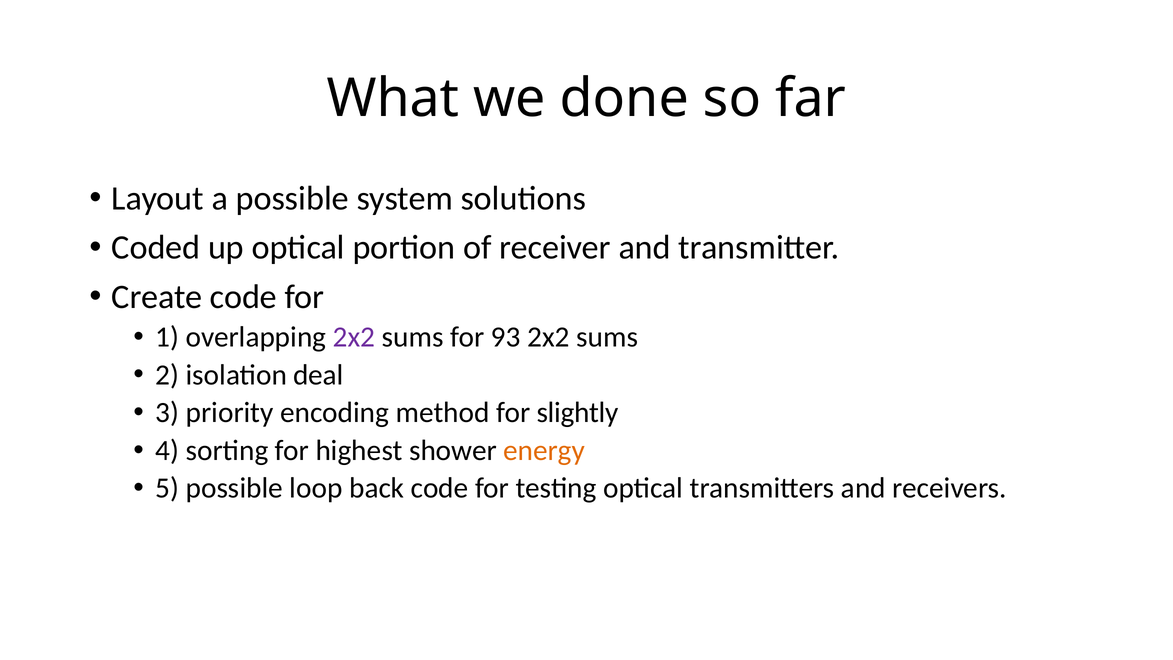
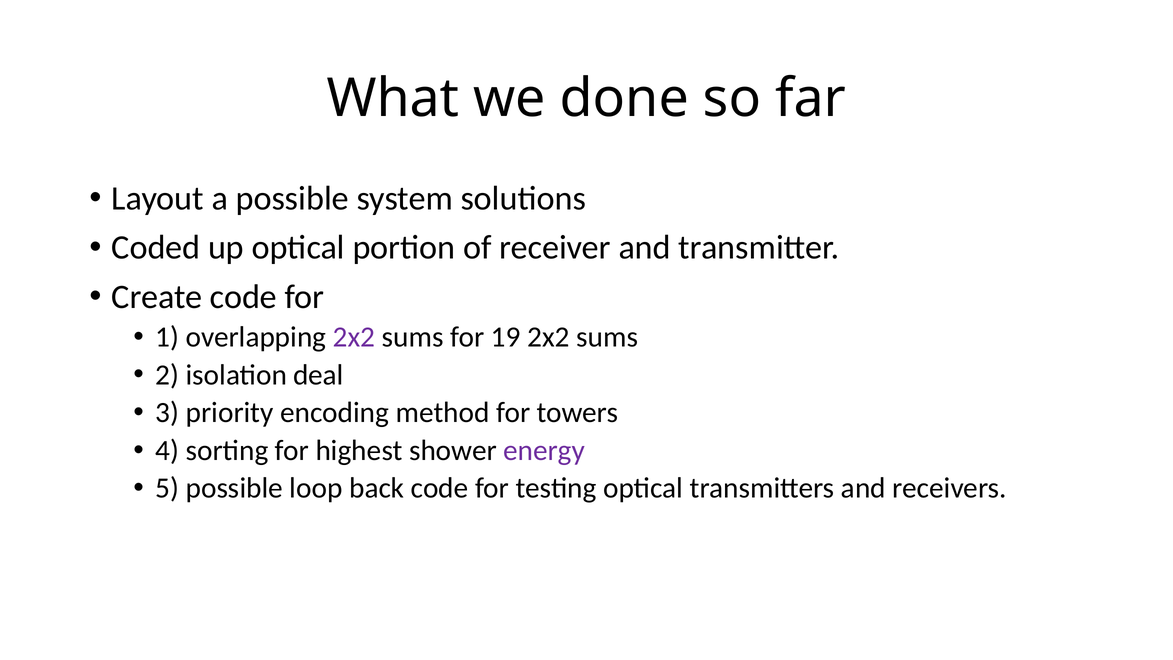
93: 93 -> 19 (506, 337)
slightly: slightly -> towers (578, 413)
energy colour: orange -> purple (544, 450)
